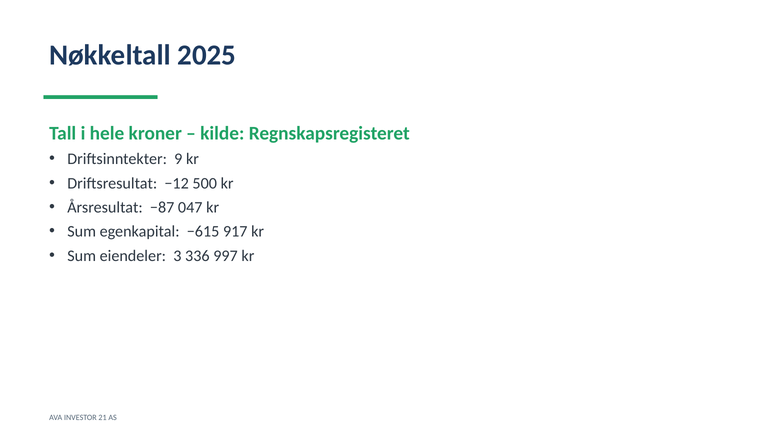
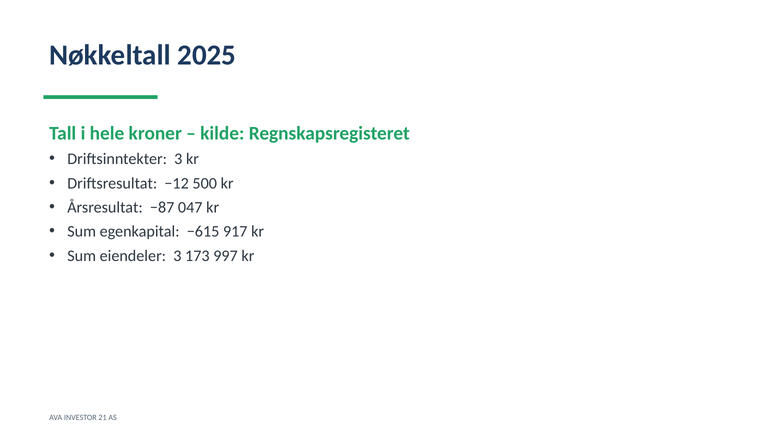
Driftsinntekter 9: 9 -> 3 (178, 159)
336: 336 -> 173 (197, 256)
